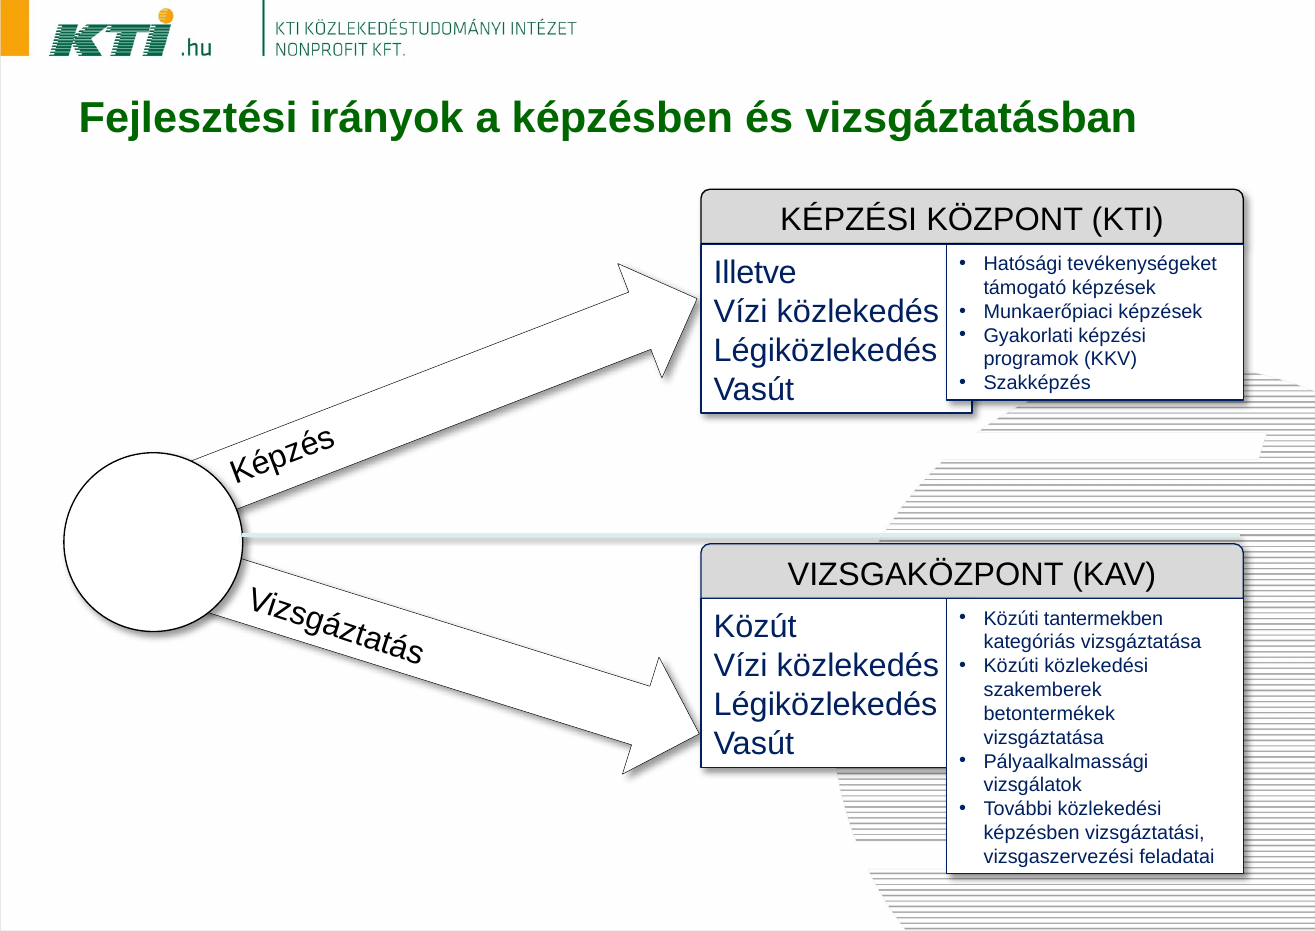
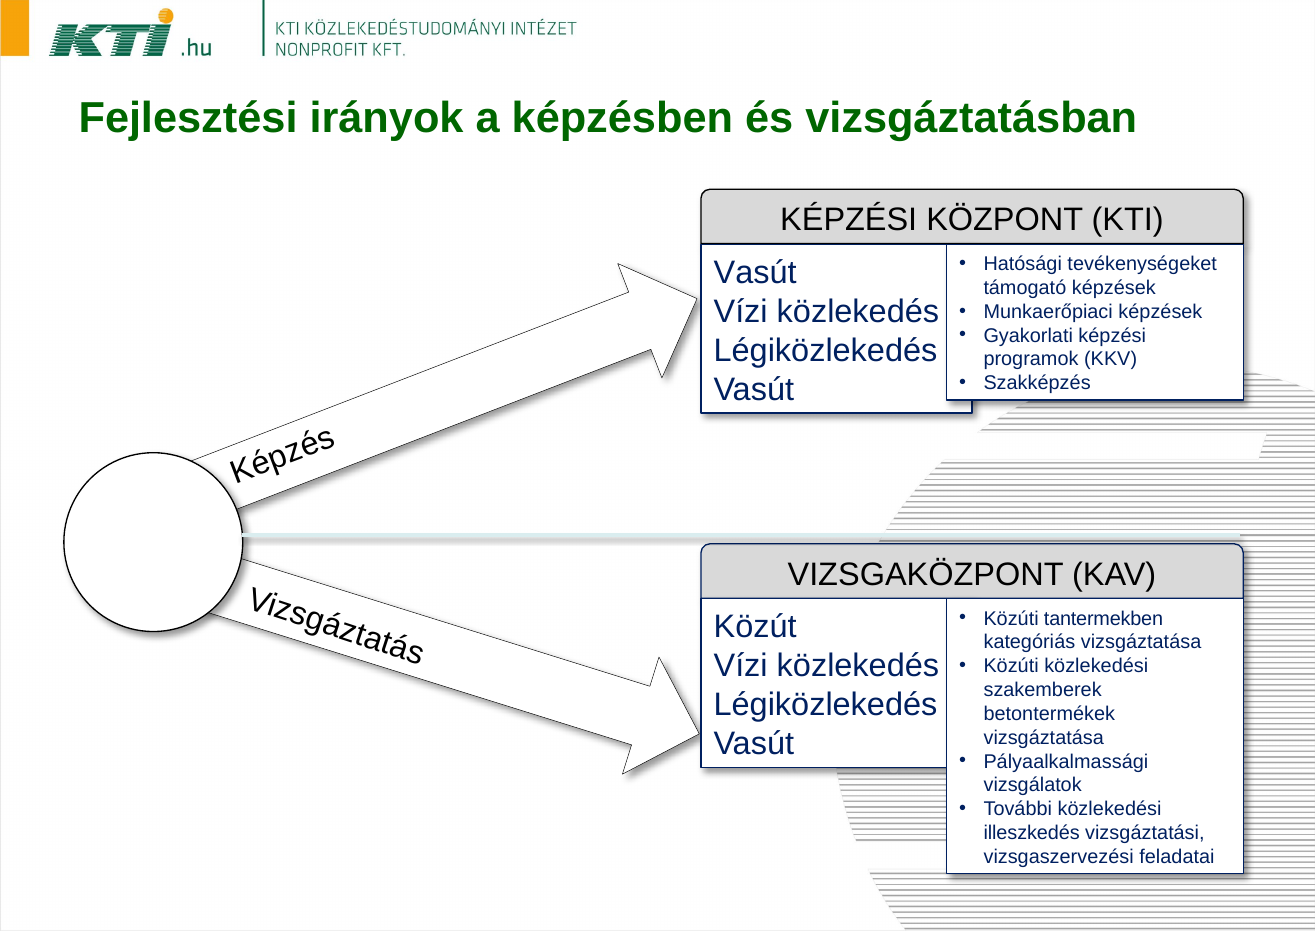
Illetve: Illetve -> Vasút (755, 272)
képzésben: képzésben -> illeszkedés (1032, 833)
